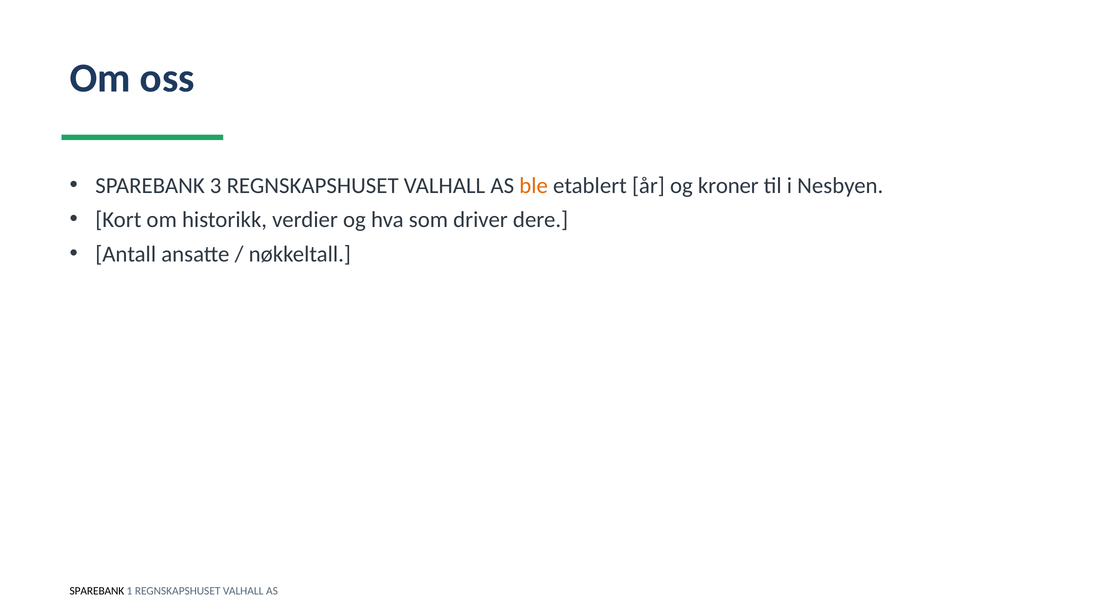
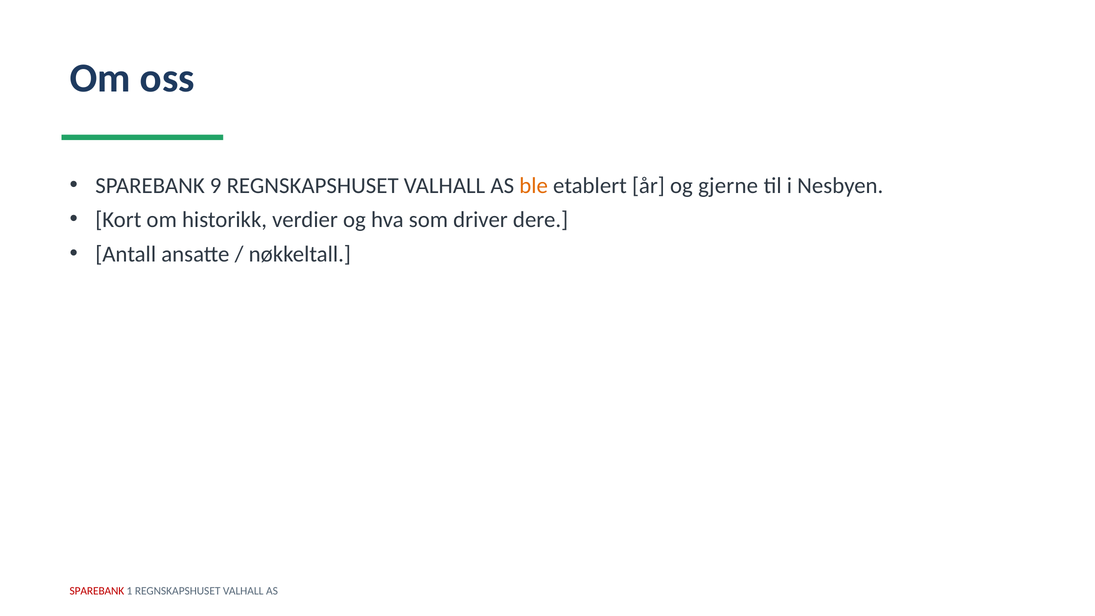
3: 3 -> 9 (216, 185)
kroner: kroner -> gjerne (728, 185)
SPAREBANK colour: black -> red (97, 591)
